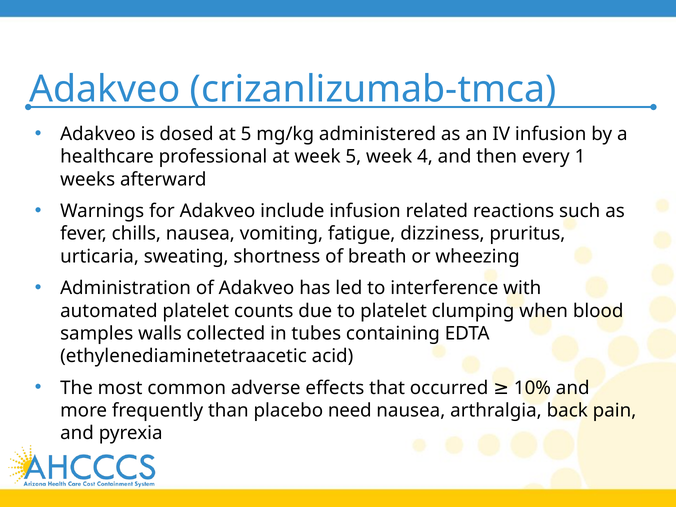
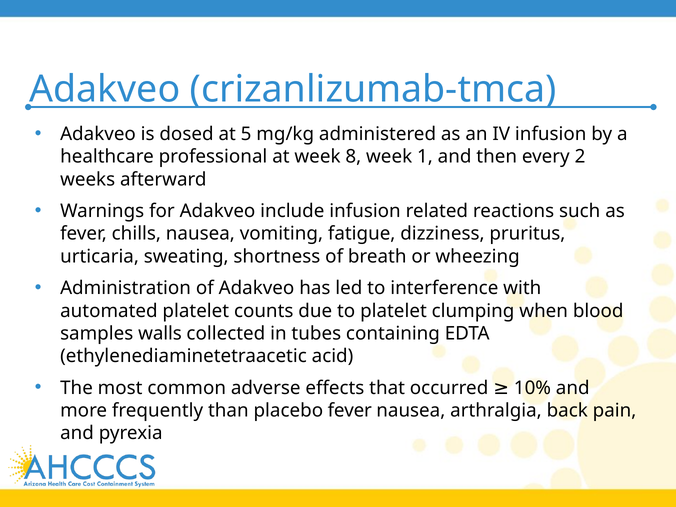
week 5: 5 -> 8 (353, 157)
4: 4 -> 1 (425, 157)
1: 1 -> 2 (580, 157)
placebo need: need -> fever (350, 410)
